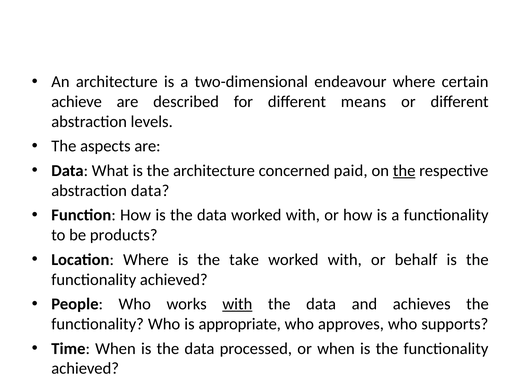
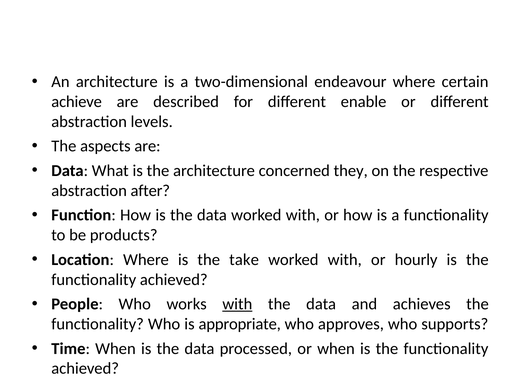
means: means -> enable (364, 102)
paid: paid -> they (351, 171)
the underline: present -> none (404, 171)
abstraction data: data -> after (150, 191)
behalf: behalf -> hourly (416, 260)
